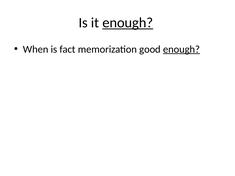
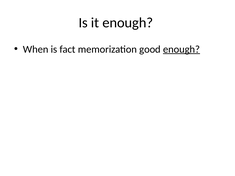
enough underline: present -> none (128, 23)
